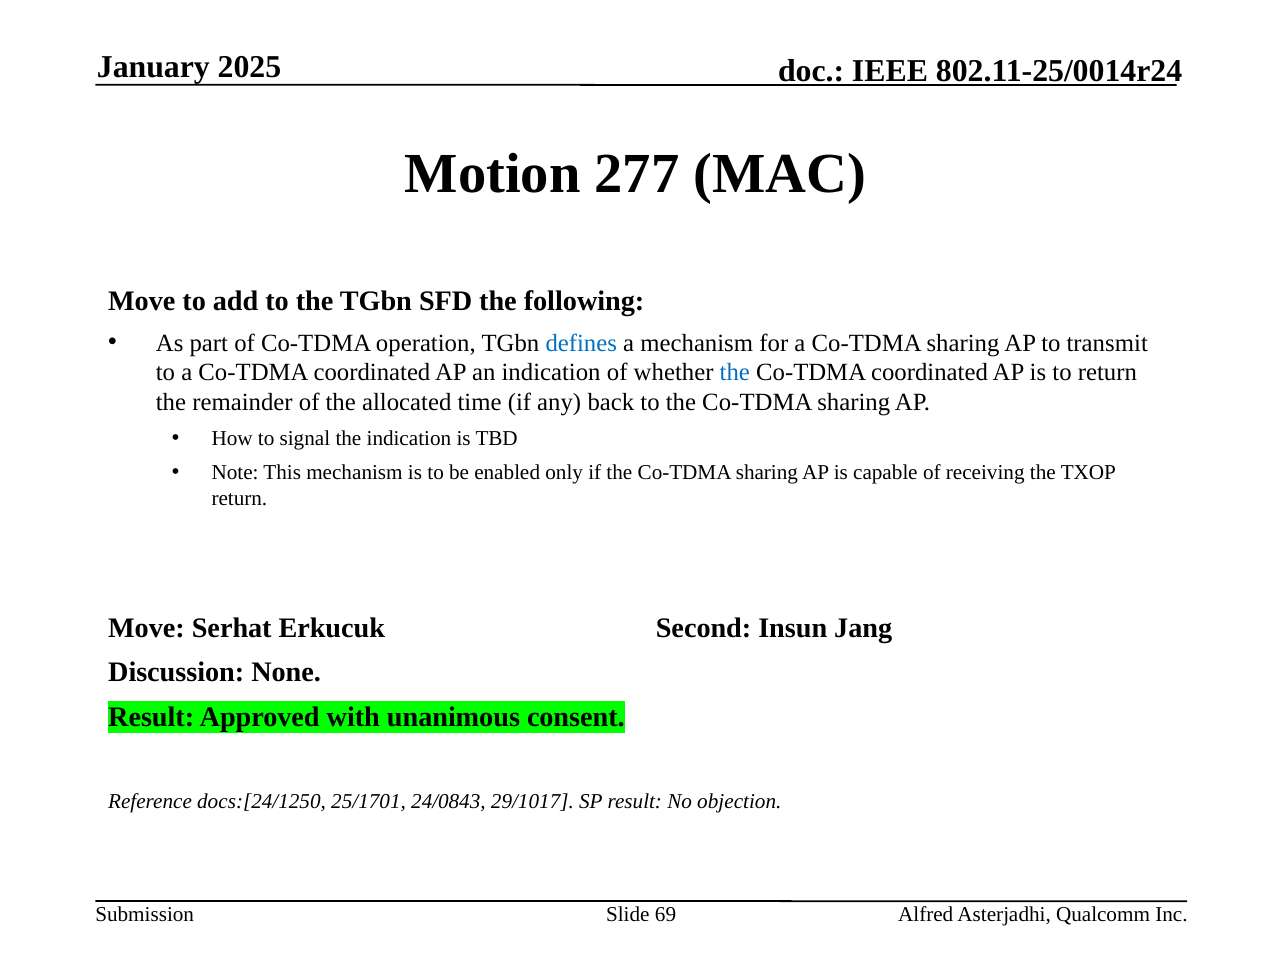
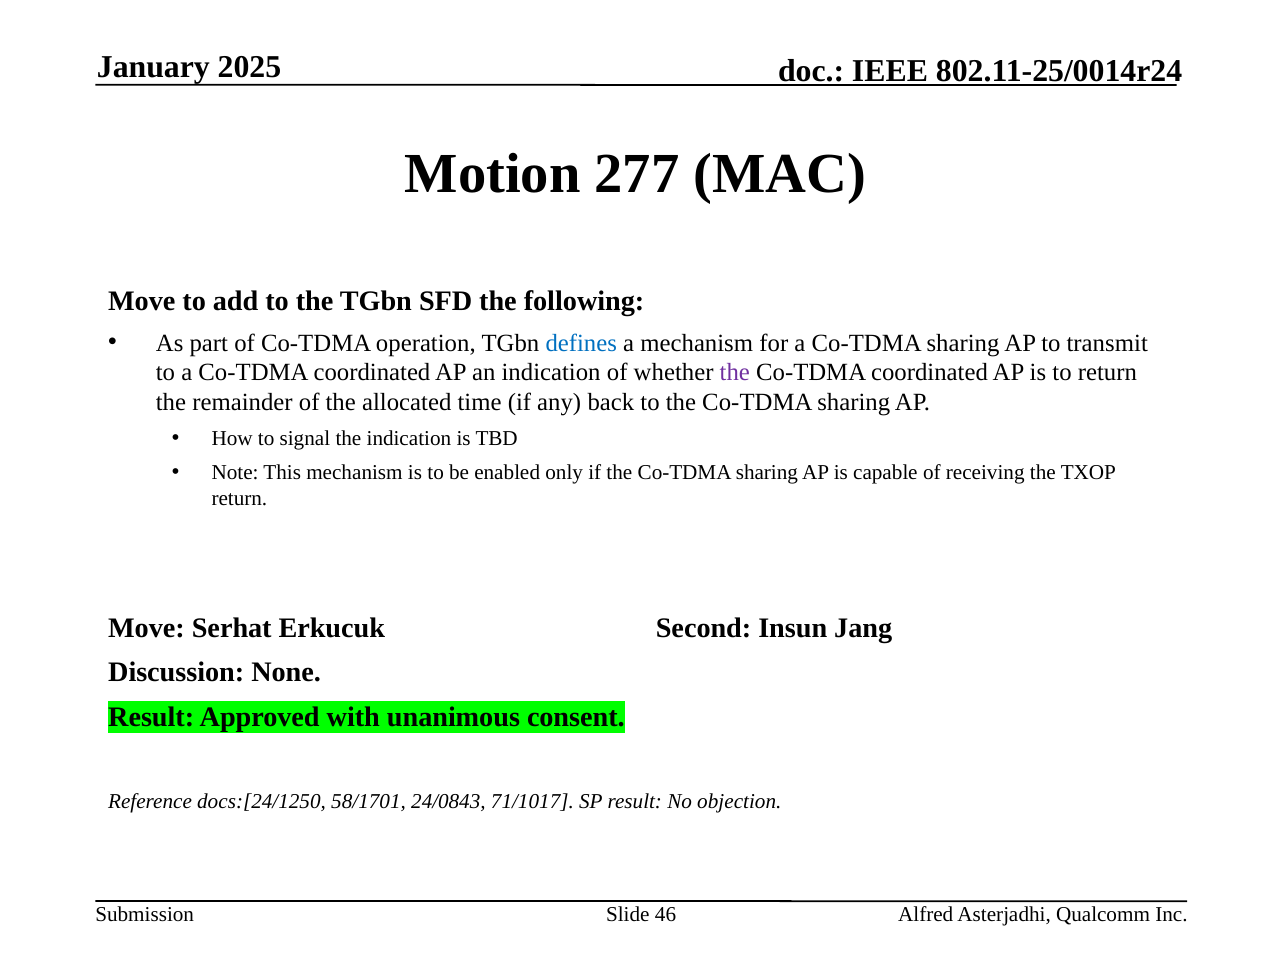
the colour: blue -> purple (735, 373)
25/1701: 25/1701 -> 58/1701 (369, 801)
29/1017: 29/1017 -> 71/1017 (532, 801)
69: 69 -> 46 (666, 915)
